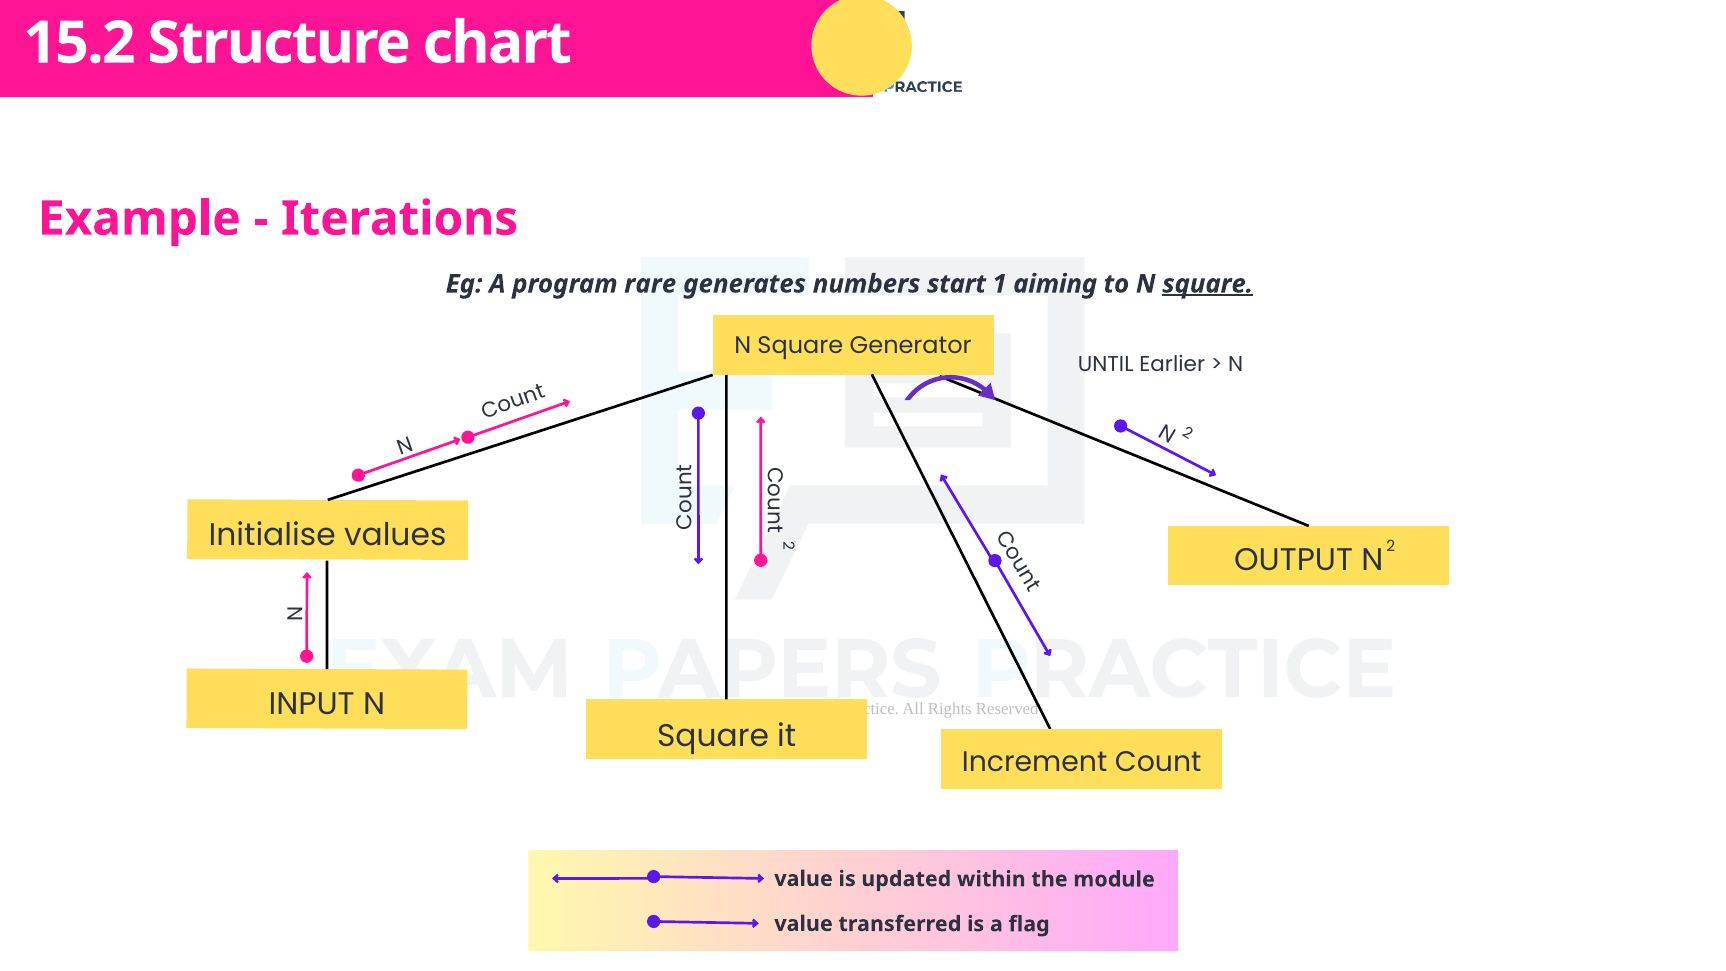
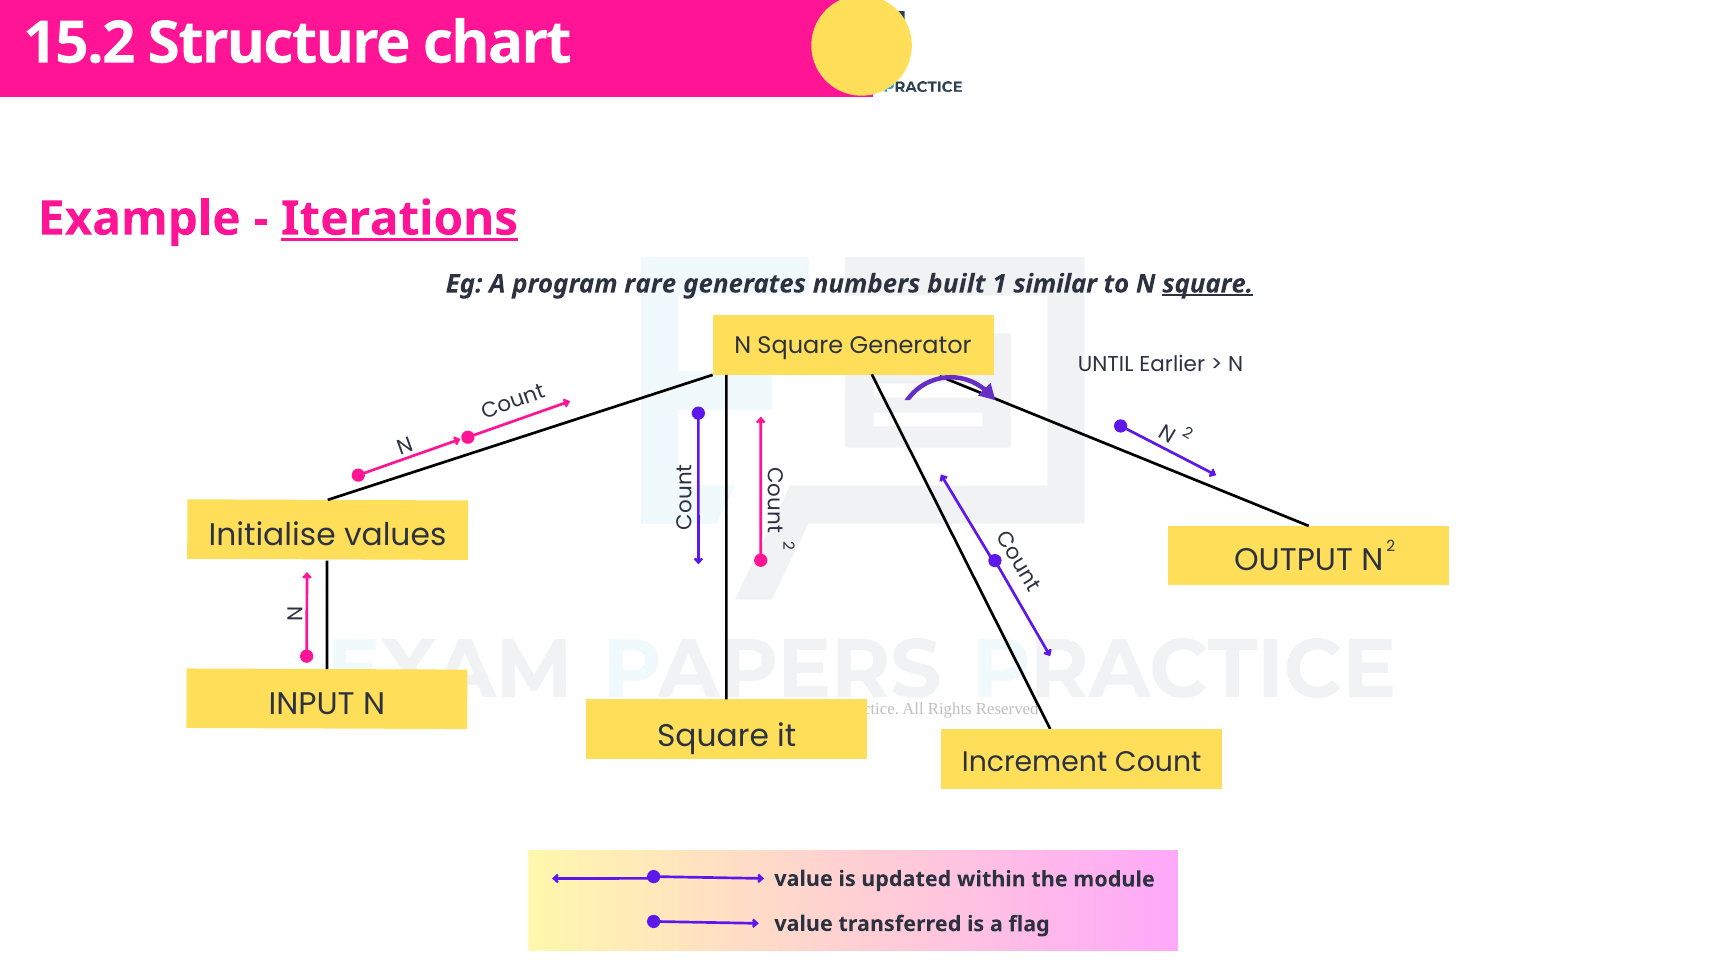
Iterations underline: none -> present (400, 219)
start: start -> built (956, 284)
aiming: aiming -> similar (1055, 284)
